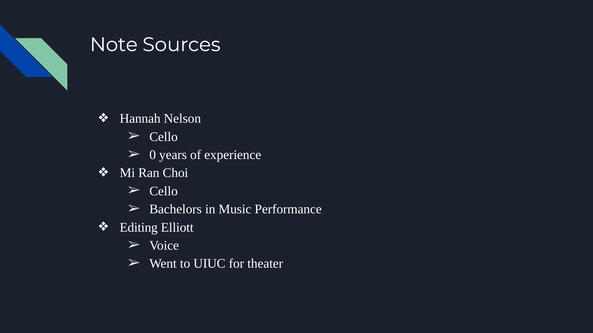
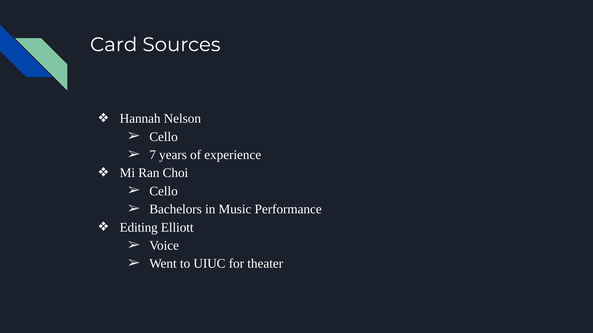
Note: Note -> Card (114, 45)
0: 0 -> 7 (153, 155)
